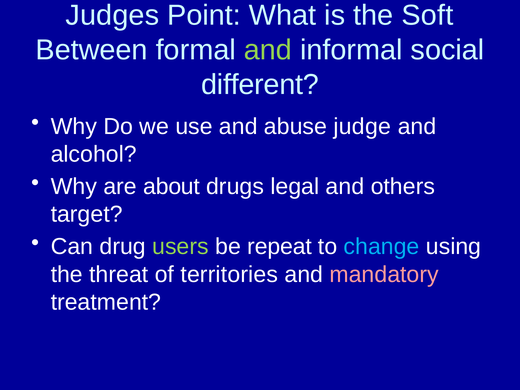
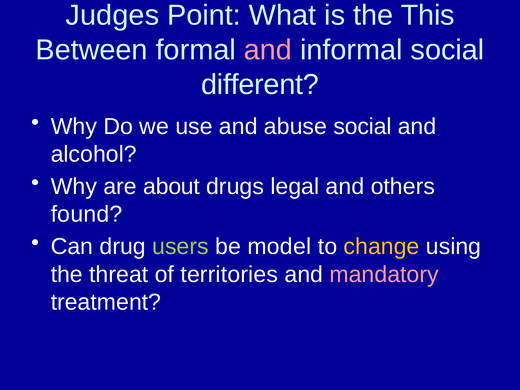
Soft: Soft -> This (428, 15)
and colour: light green -> pink (268, 50)
abuse judge: judge -> social (362, 126)
target: target -> found (87, 214)
repeat: repeat -> model (279, 247)
change colour: light blue -> yellow (382, 247)
